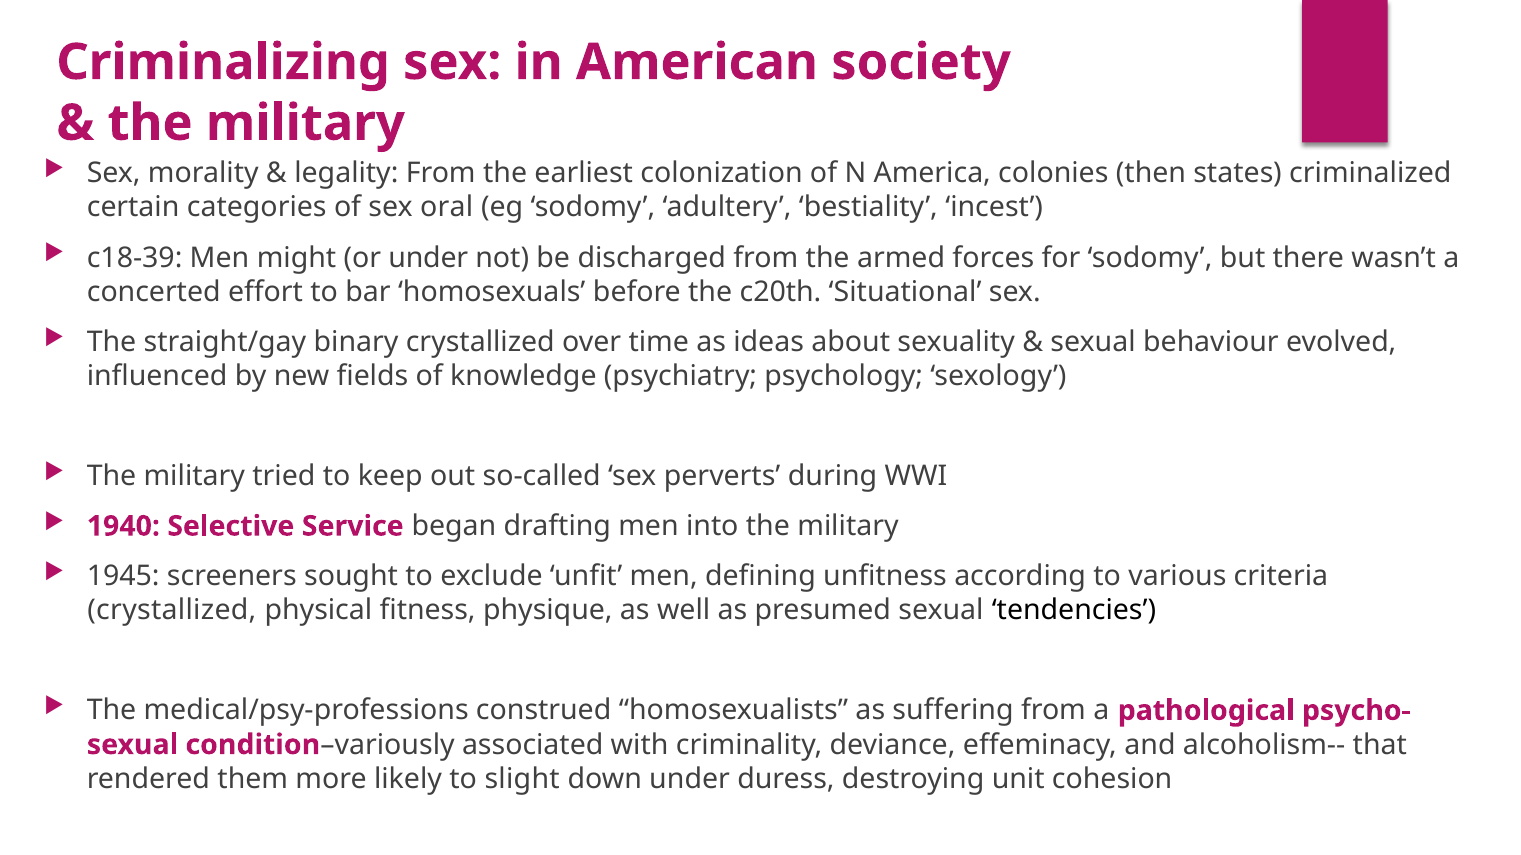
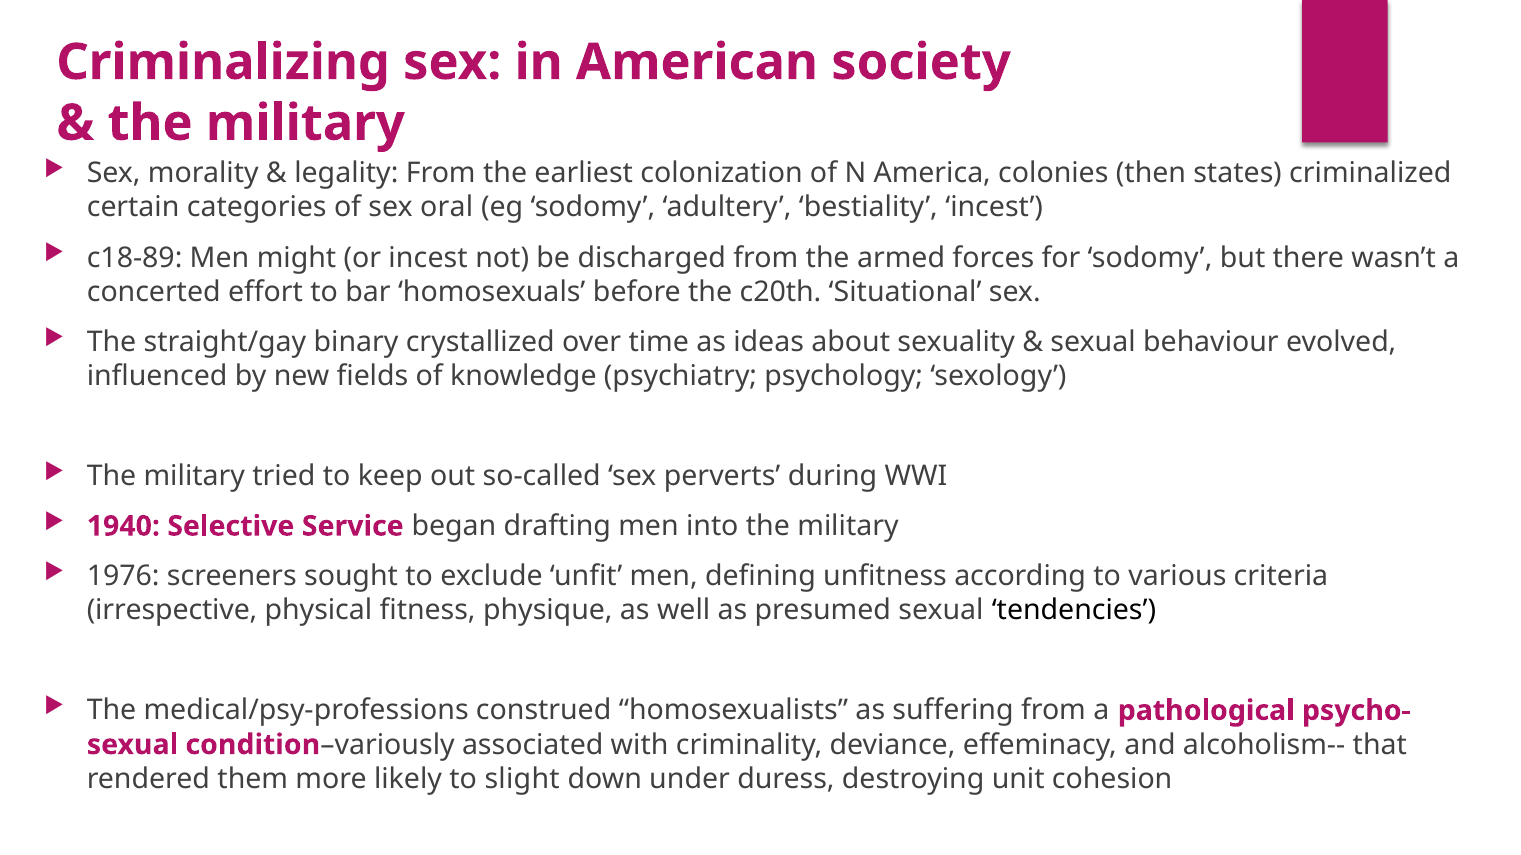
c18-39: c18-39 -> c18-89 (135, 258)
or under: under -> incest (428, 258)
1945: 1945 -> 1976 (123, 577)
crystallized: crystallized -> irrespective (172, 611)
